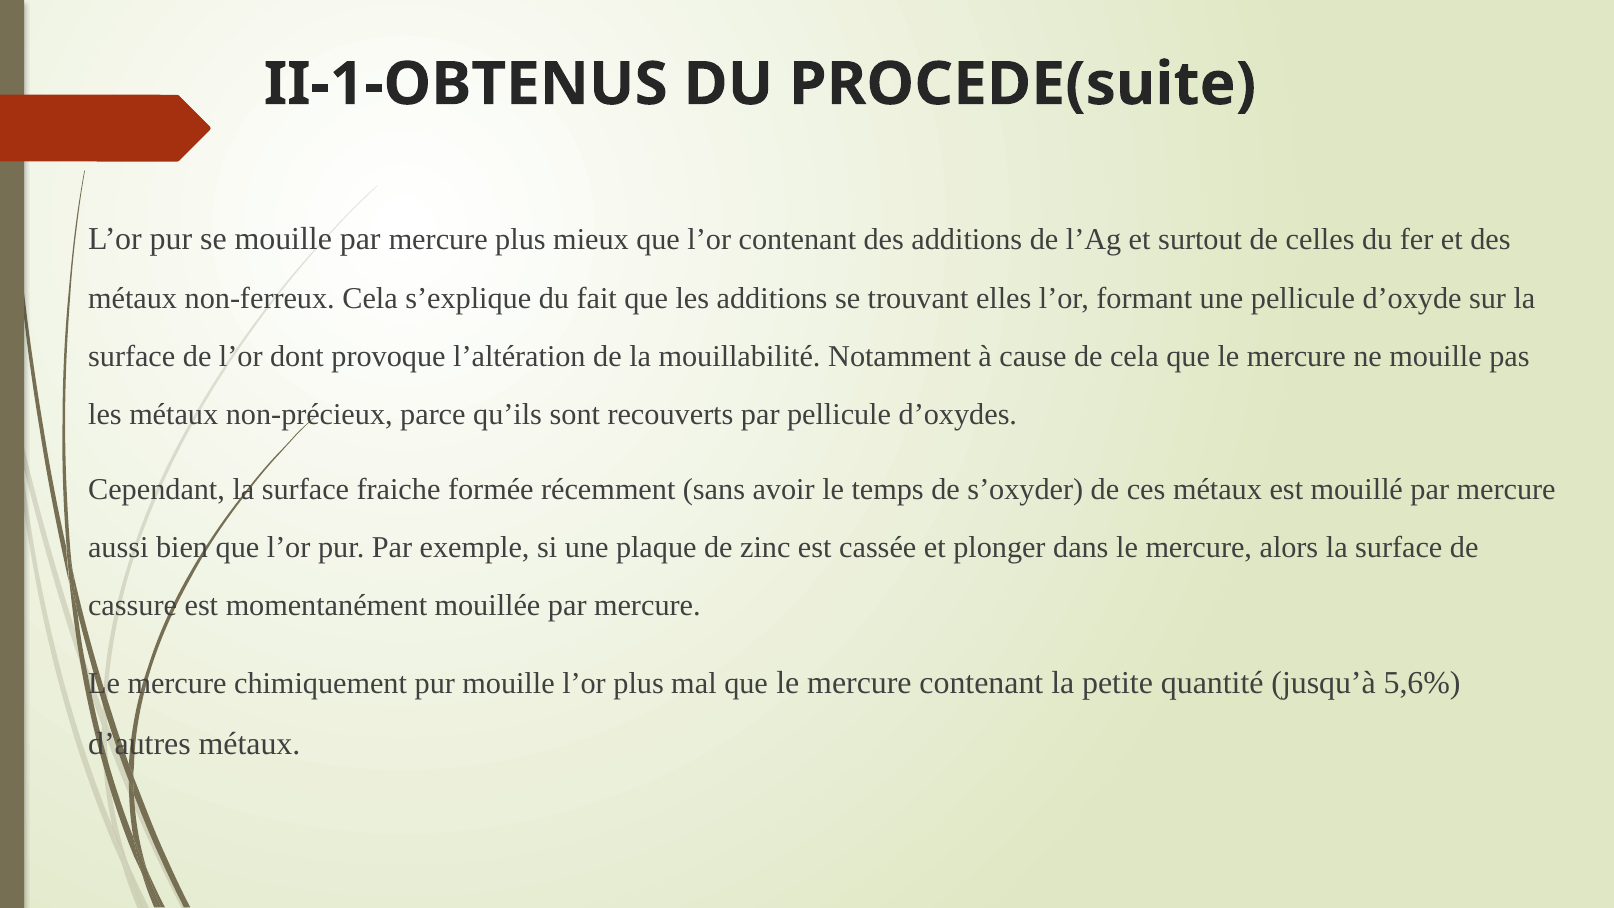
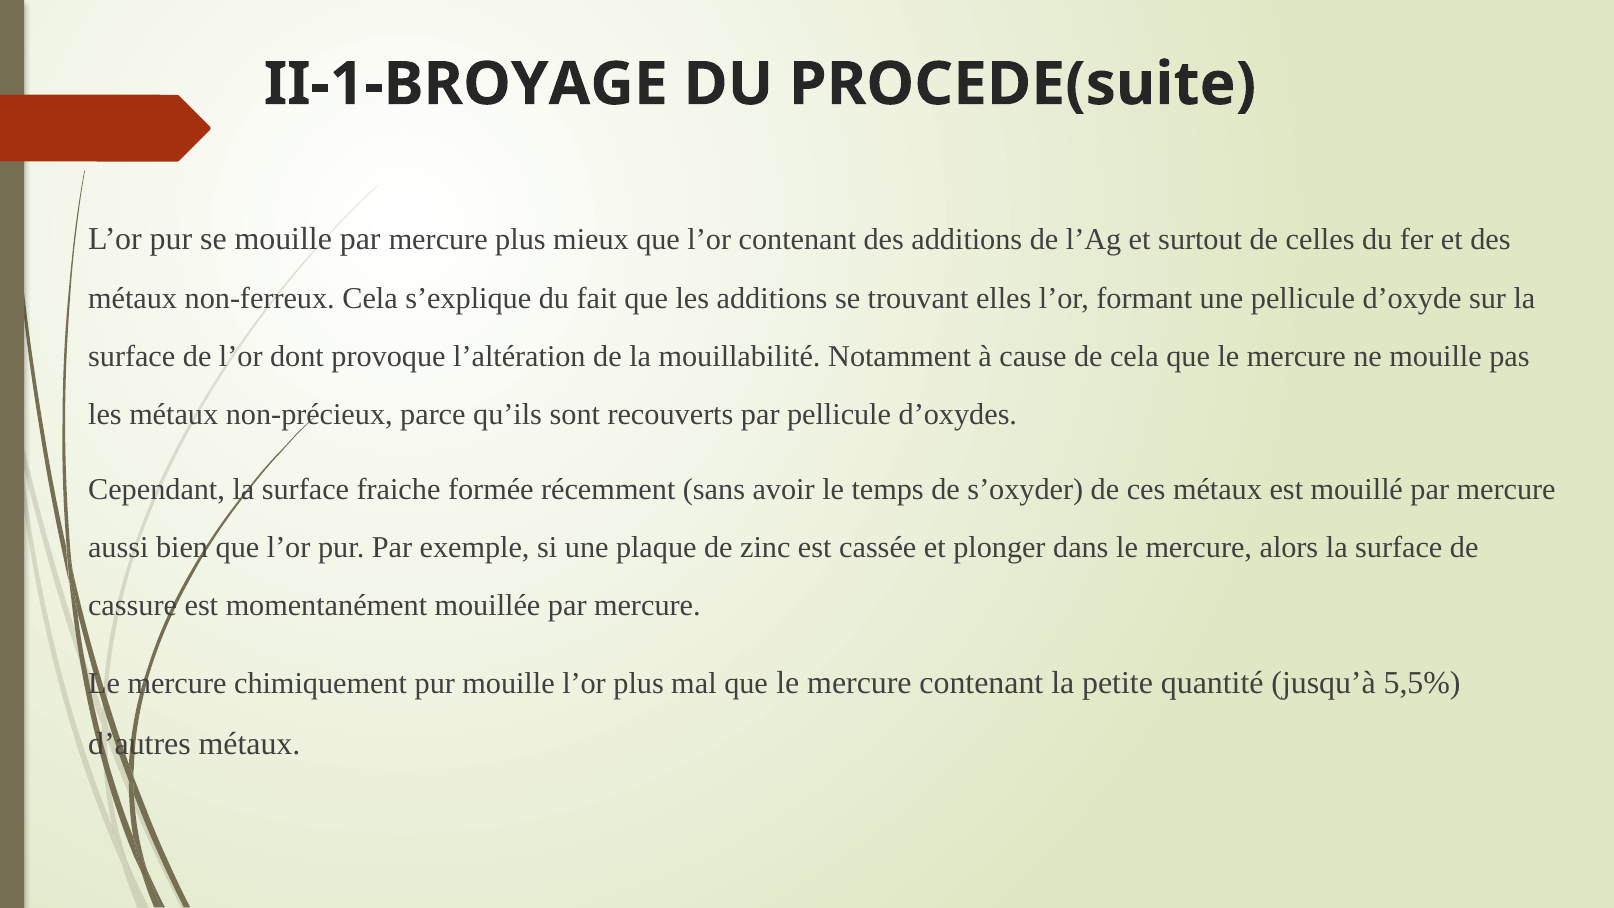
II-1-OBTENUS: II-1-OBTENUS -> II-1-BROYAGE (466, 84)
5,6%: 5,6% -> 5,5% (1422, 683)
